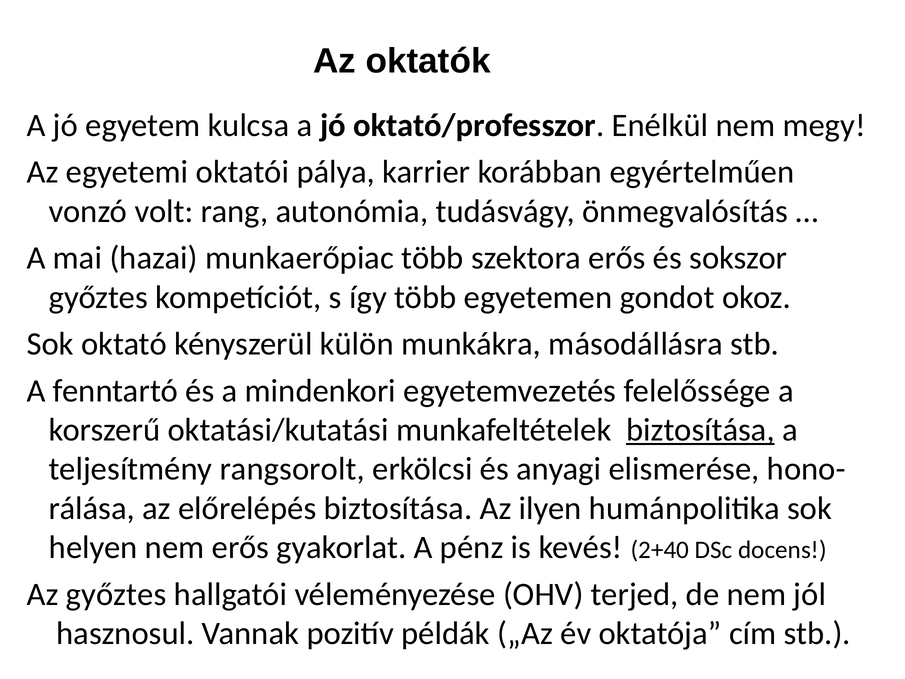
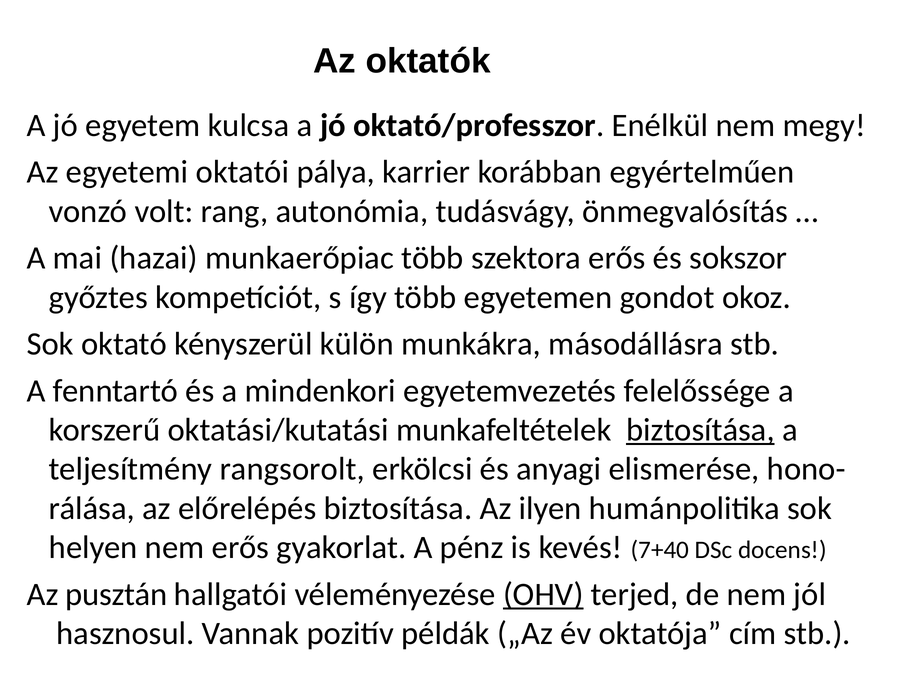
2+40: 2+40 -> 7+40 (660, 550)
Az győztes: győztes -> pusztán (116, 594)
OHV underline: none -> present (543, 594)
